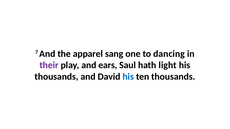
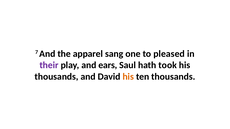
dancing: dancing -> pleased (169, 54)
light: light -> took (168, 65)
his colour: blue -> orange (128, 77)
